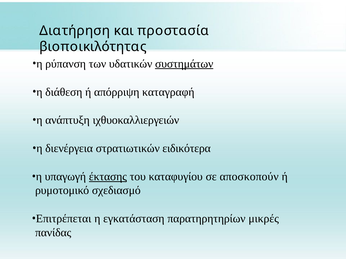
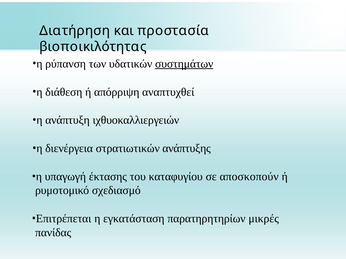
καταγραφή: καταγραφή -> αναπτυχθεί (168, 92)
ειδικότερα: ειδικότερα -> ανάπτυξης (187, 149)
έκτασης underline: present -> none (108, 177)
